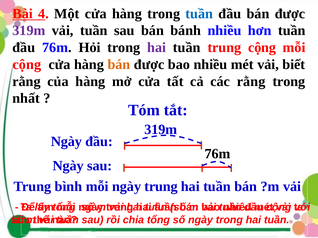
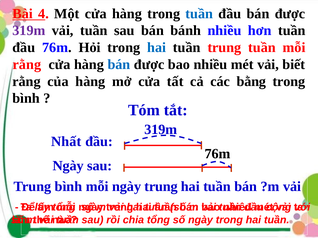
hai colour: purple -> blue (157, 48)
trung cộng: cộng -> tuần (262, 48)
cộng: cộng -> rằng (27, 65)
bán colour: orange -> blue (119, 65)
các rằng: rằng -> bằng (251, 82)
nhất: nhất -> bình (26, 98)
Ngày: Ngày -> Nhất (66, 142)
